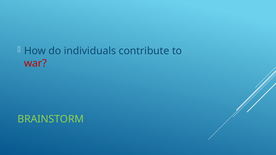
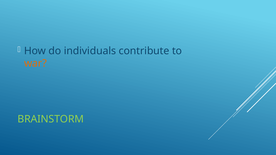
war colour: red -> orange (35, 63)
